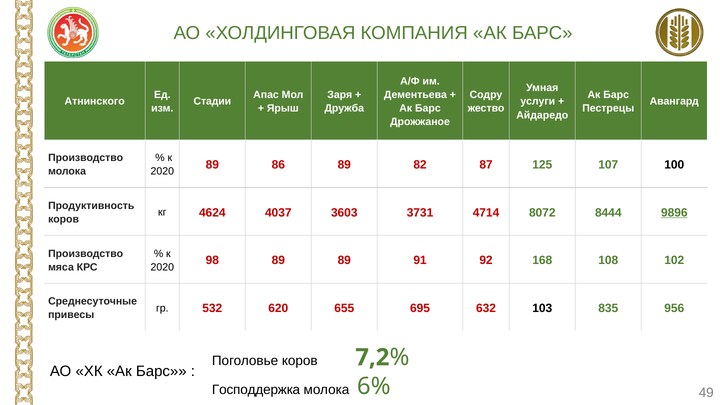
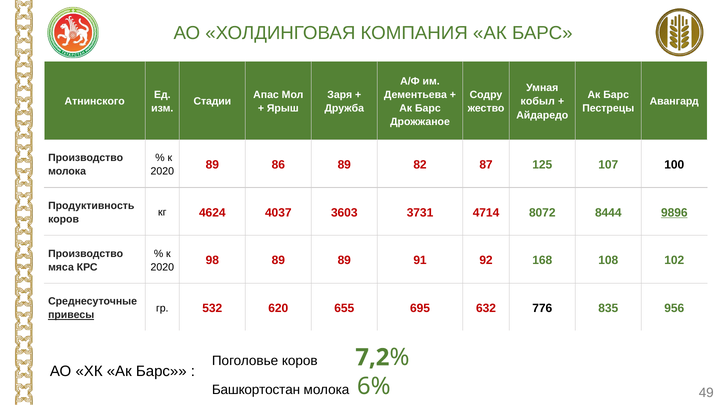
услуги: услуги -> кобыл (538, 101)
103: 103 -> 776 (542, 308)
привесы underline: none -> present (71, 315)
Господдержка: Господдержка -> Башкортостан (256, 390)
